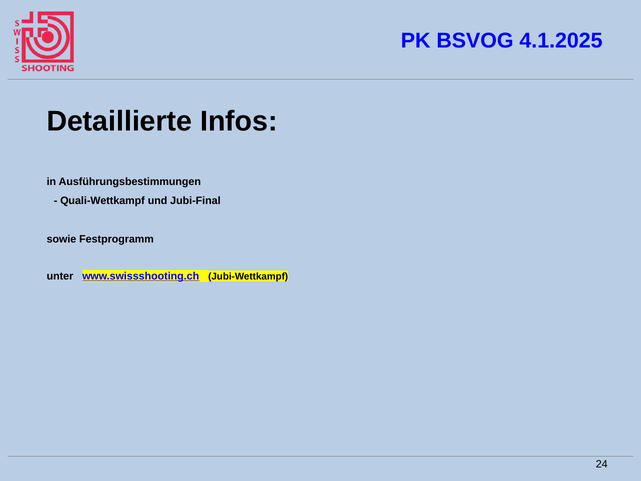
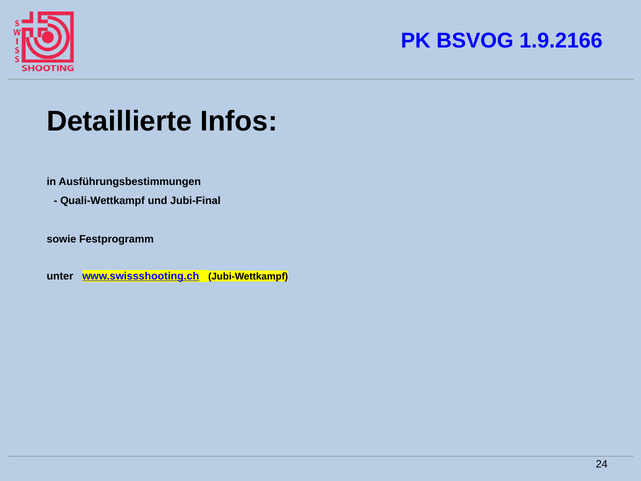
4.1.2025: 4.1.2025 -> 1.9.2166 (561, 41)
